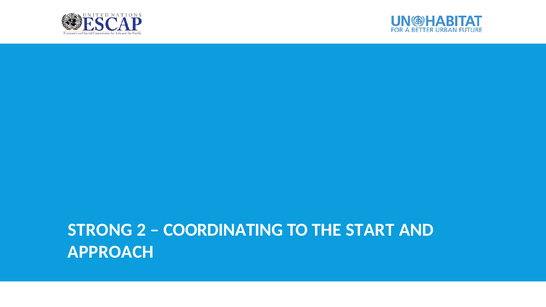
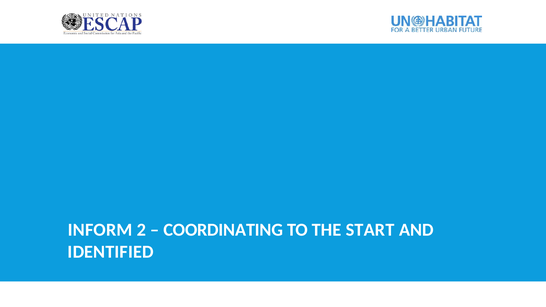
STRONG: STRONG -> INFORM (100, 230)
APPROACH: APPROACH -> IDENTIFIED (111, 252)
